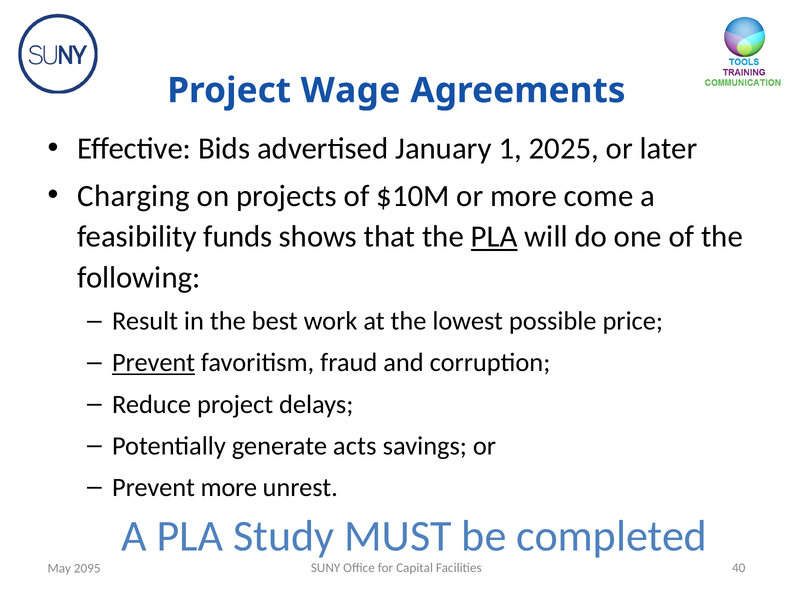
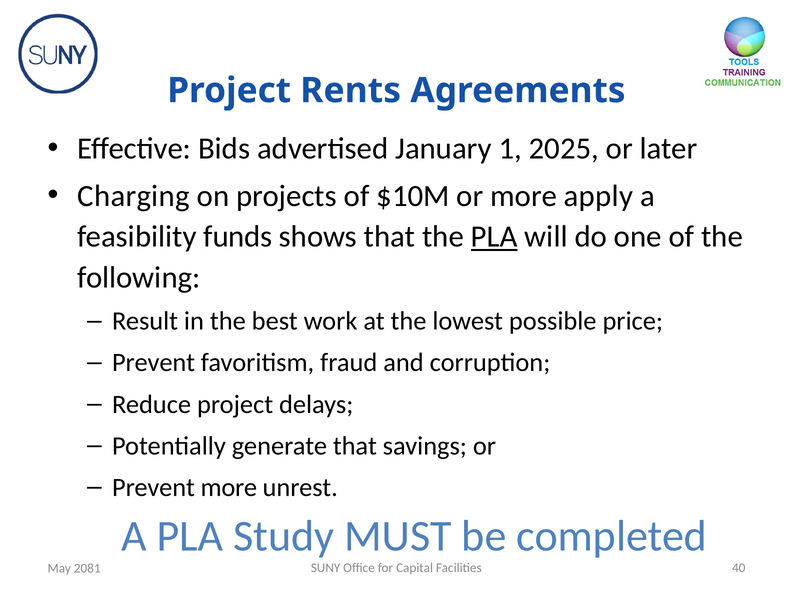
Wage: Wage -> Rents (351, 90)
come: come -> apply (598, 196)
Prevent underline: present -> none (154, 363)
generate acts: acts -> that (355, 446)
2095: 2095 -> 2081 (87, 568)
